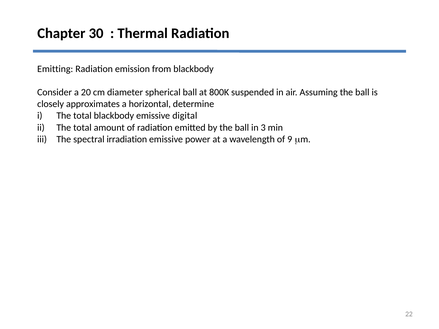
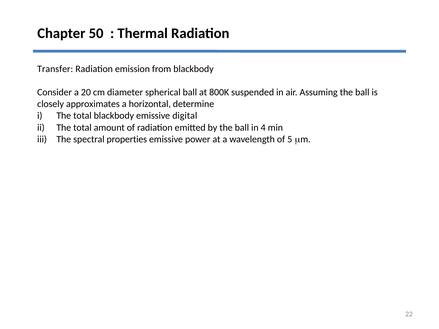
30: 30 -> 50 (96, 33)
Emitting: Emitting -> Transfer (55, 69)
3: 3 -> 4 (263, 128)
irradiation: irradiation -> properties (127, 139)
9: 9 -> 5 (290, 139)
